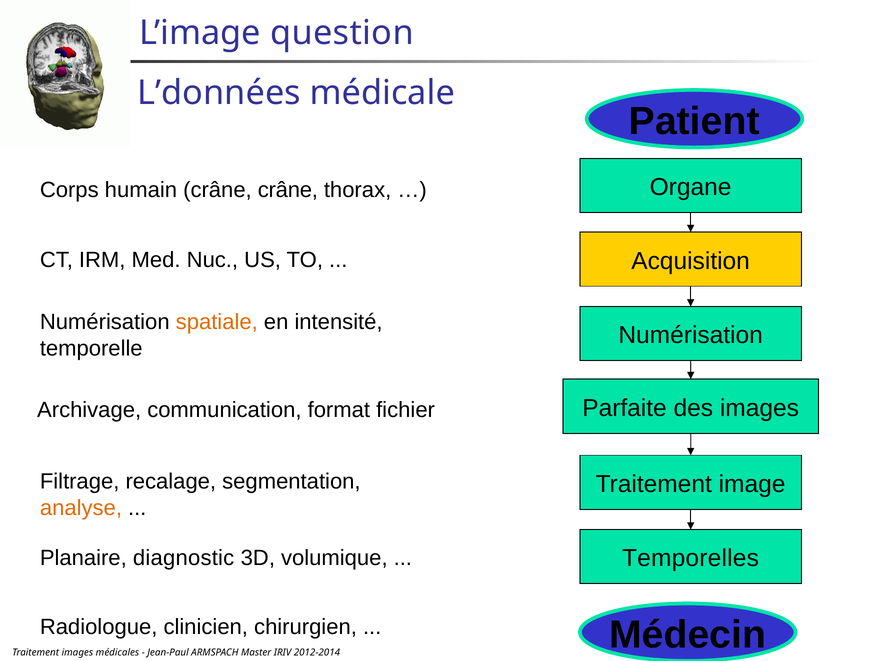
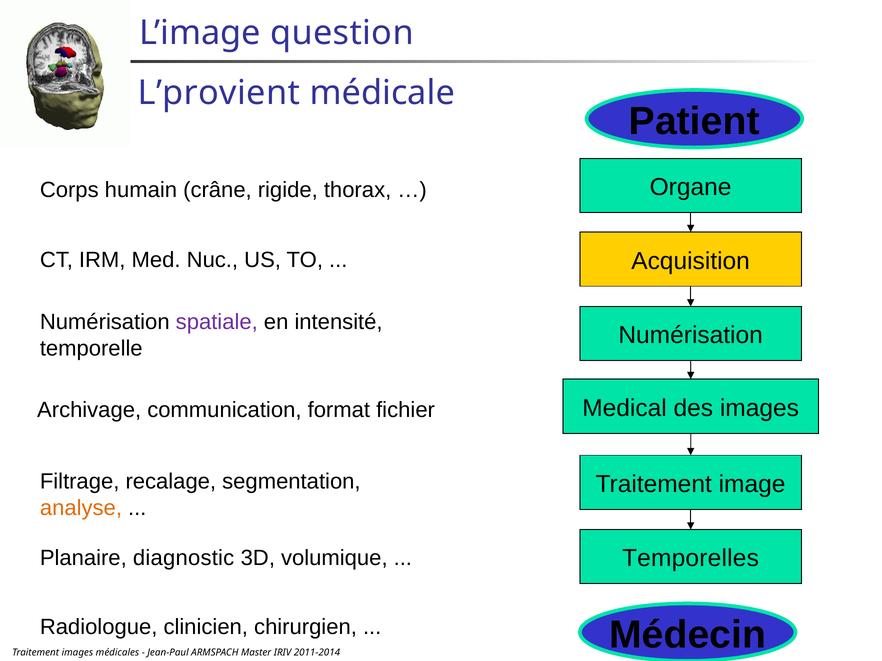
L’données: L’données -> L’provient (219, 93)
crâne crâne: crâne -> rigide (288, 190)
spatiale colour: orange -> purple (217, 322)
Parfaite: Parfaite -> Medical (625, 408)
2012-2014: 2012-2014 -> 2011-2014 (317, 653)
